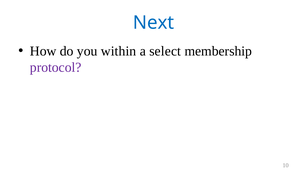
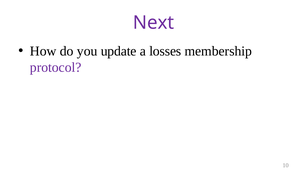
Next colour: blue -> purple (154, 23)
within: within -> update (119, 51)
select: select -> losses (165, 51)
